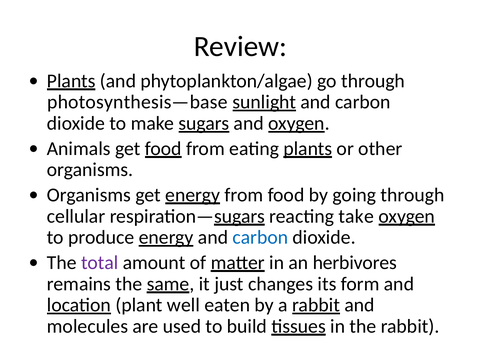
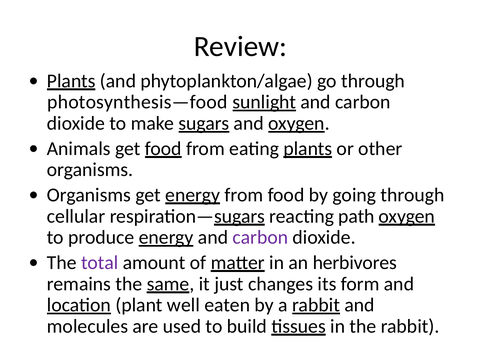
photosynthesis—base: photosynthesis—base -> photosynthesis—food (137, 102)
take: take -> path (356, 217)
carbon colour: blue -> purple (260, 238)
